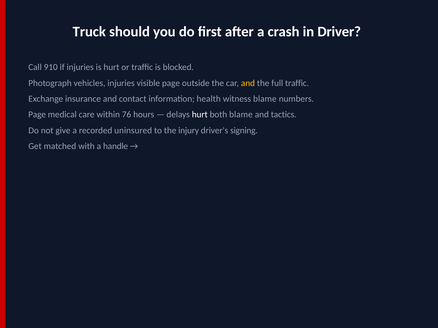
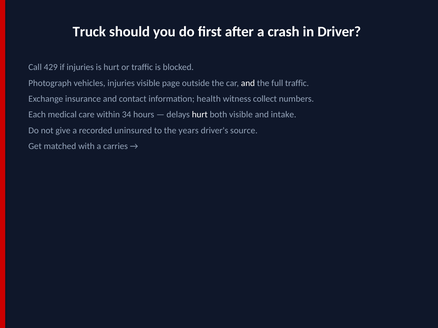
910: 910 -> 429 (51, 67)
and colour: yellow -> white (248, 83)
witness blame: blame -> collect (265, 99)
Page: Page -> Each (37, 115)
76: 76 -> 34 (127, 115)
both blame: blame -> visible (241, 115)
tactics: tactics -> intake (284, 115)
injury: injury -> years (189, 131)
signing: signing -> source (244, 131)
handle: handle -> carries (116, 146)
